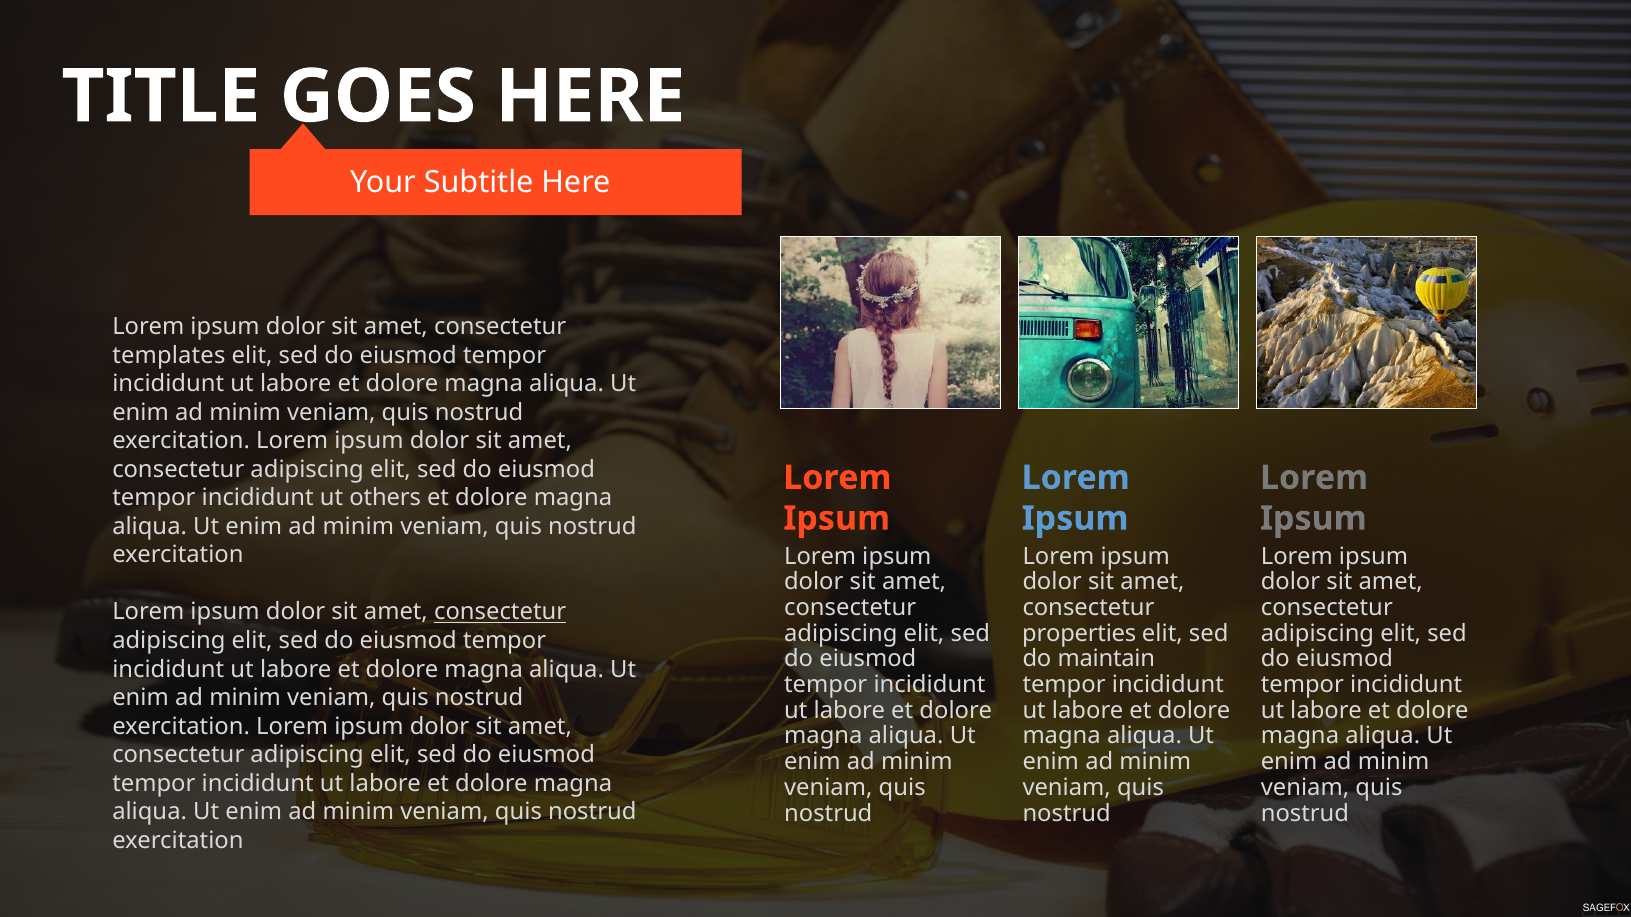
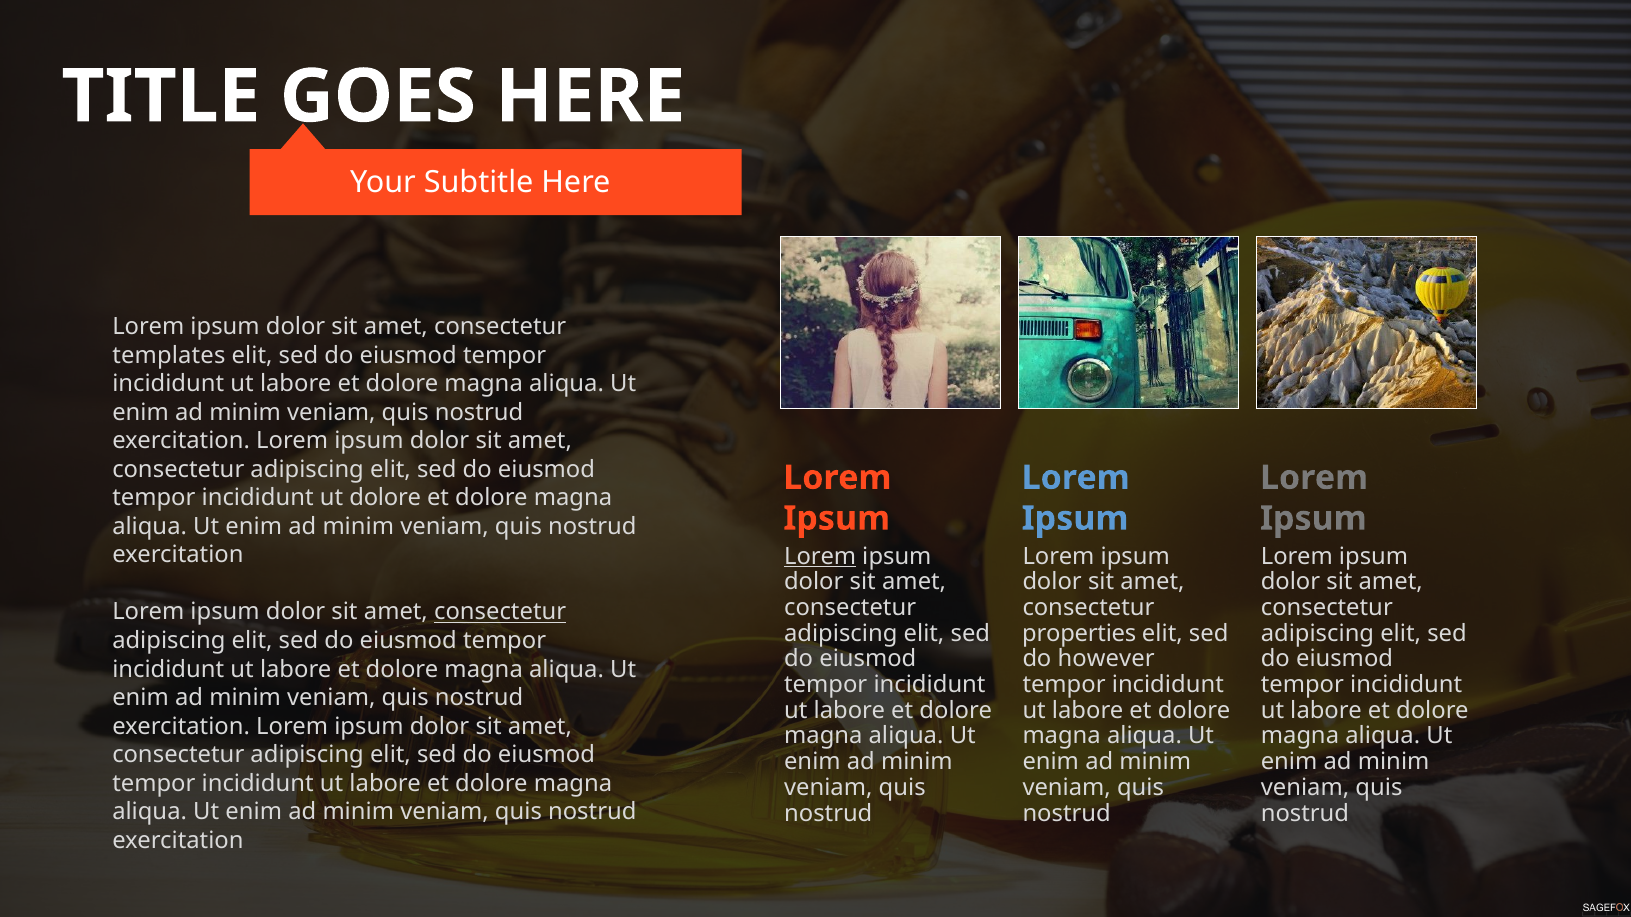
ut others: others -> dolore (385, 498)
Lorem underline: none -> present (820, 556)
maintain: maintain -> however (1106, 659)
